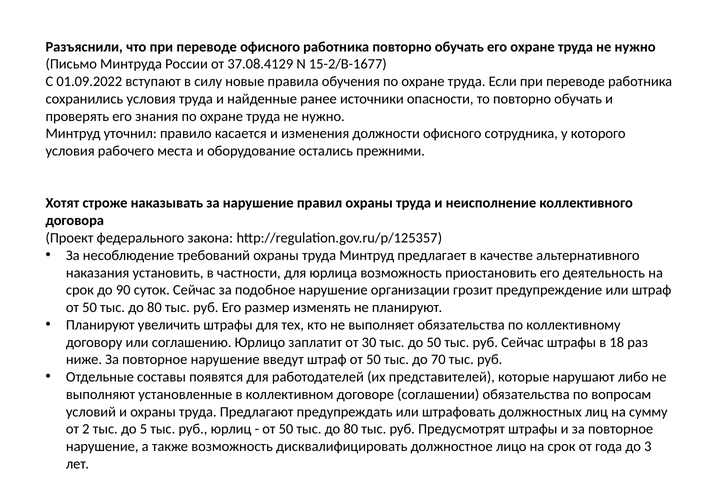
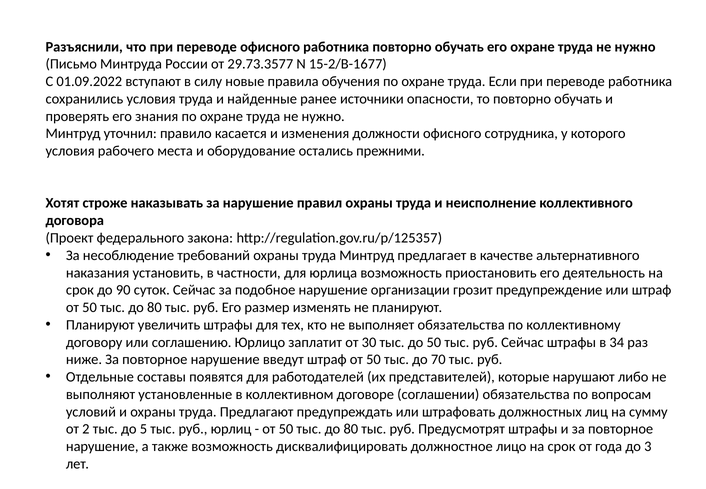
37.08.4129: 37.08.4129 -> 29.73.3577 (260, 64)
18: 18 -> 34 (617, 342)
